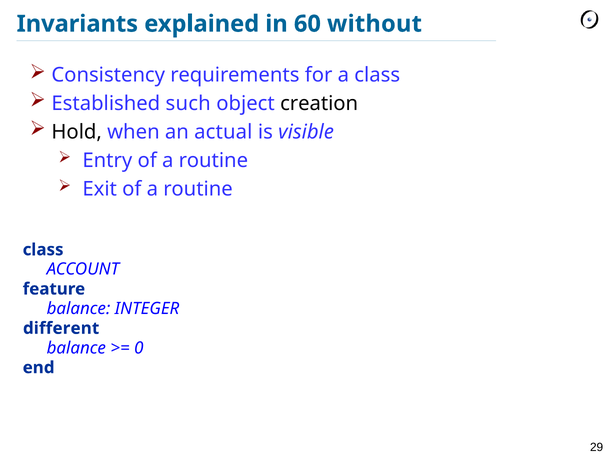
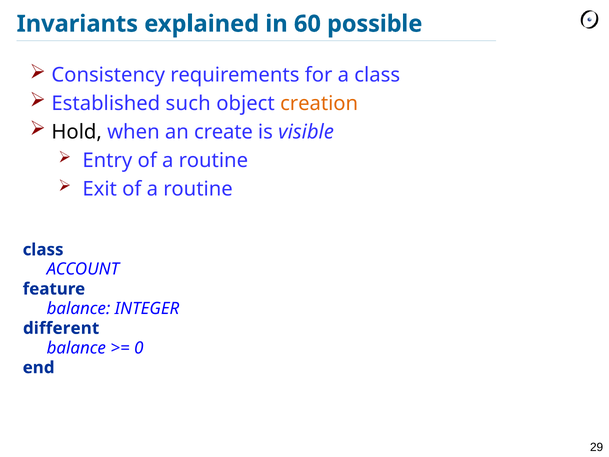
without: without -> possible (375, 24)
creation colour: black -> orange (319, 104)
actual: actual -> create (223, 132)
